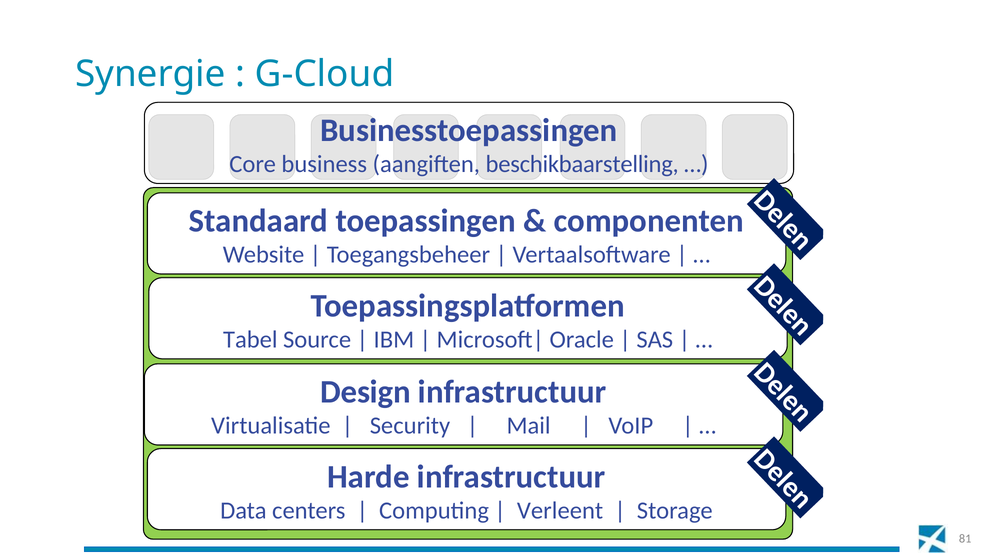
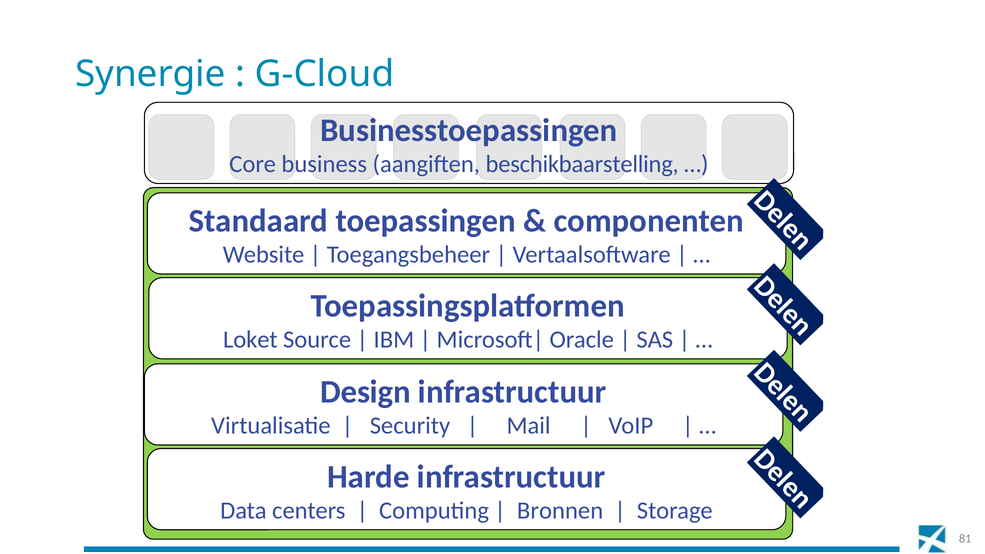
Tabel: Tabel -> Loket (250, 340)
Verleent: Verleent -> Bronnen (560, 511)
